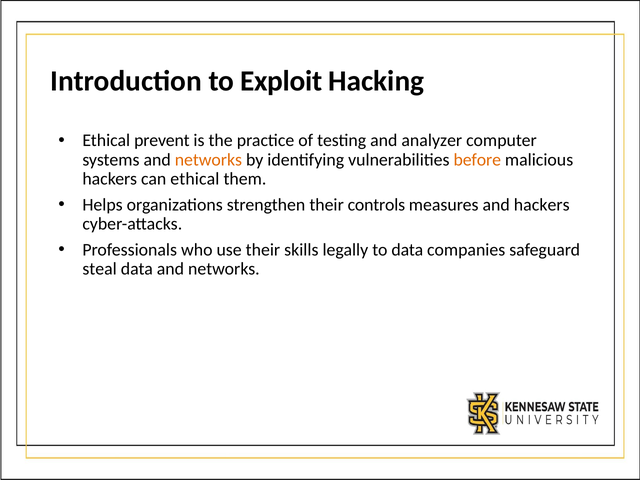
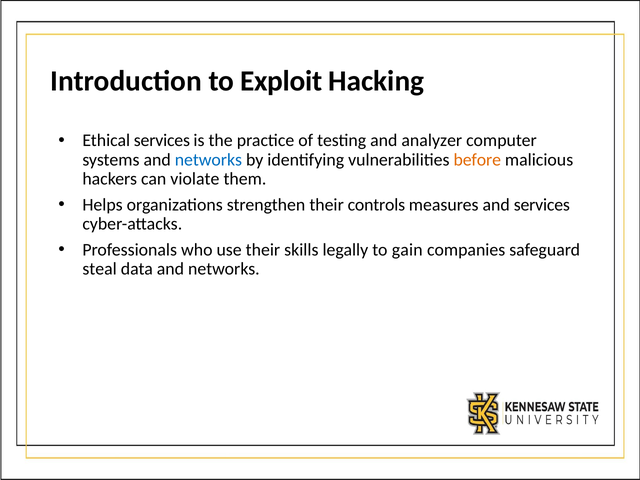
Ethical prevent: prevent -> services (162, 140)
networks colour: orange -> blue (208, 160)
can ethical: ethical -> violate (195, 179)
and hackers: hackers -> services (542, 205)
to data: data -> gain (407, 250)
